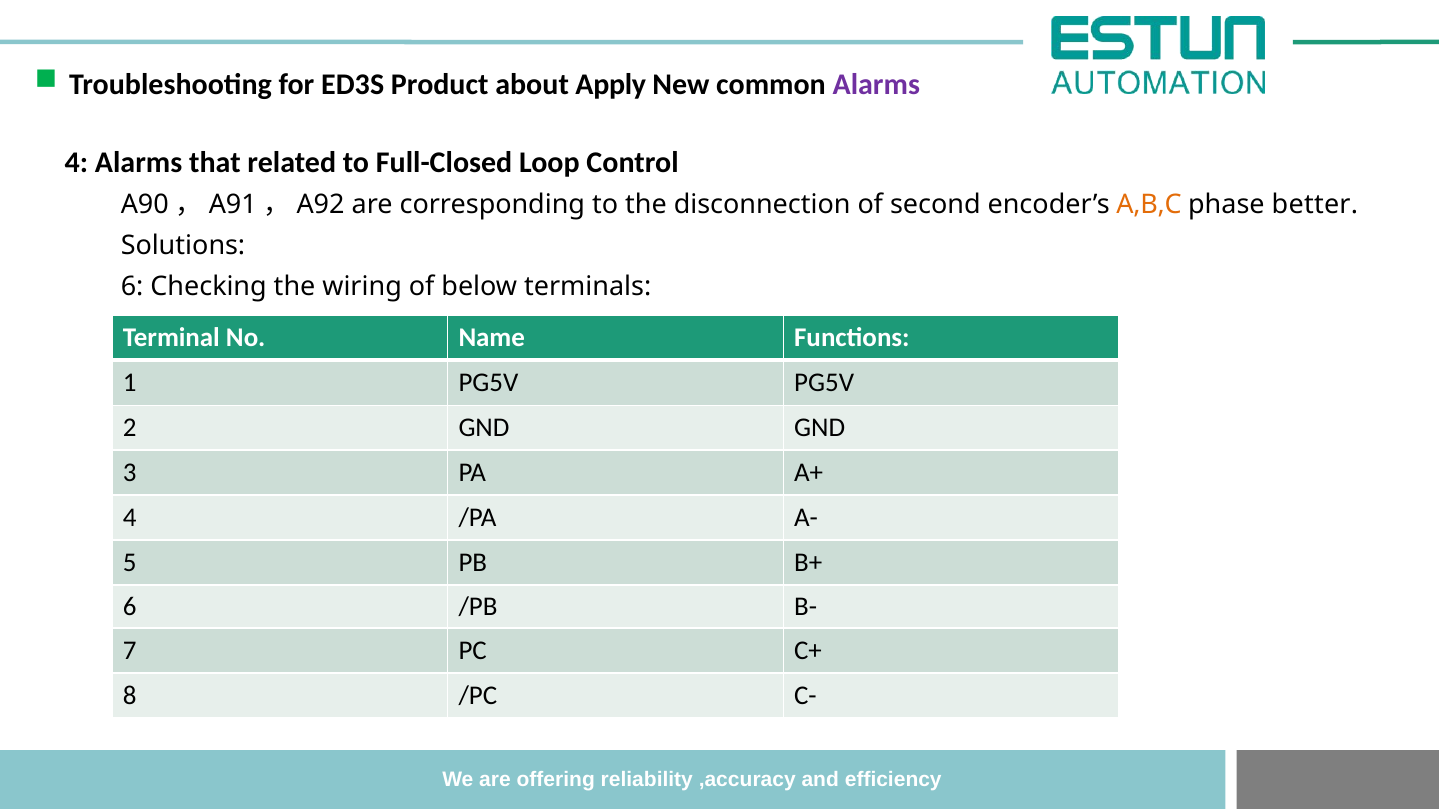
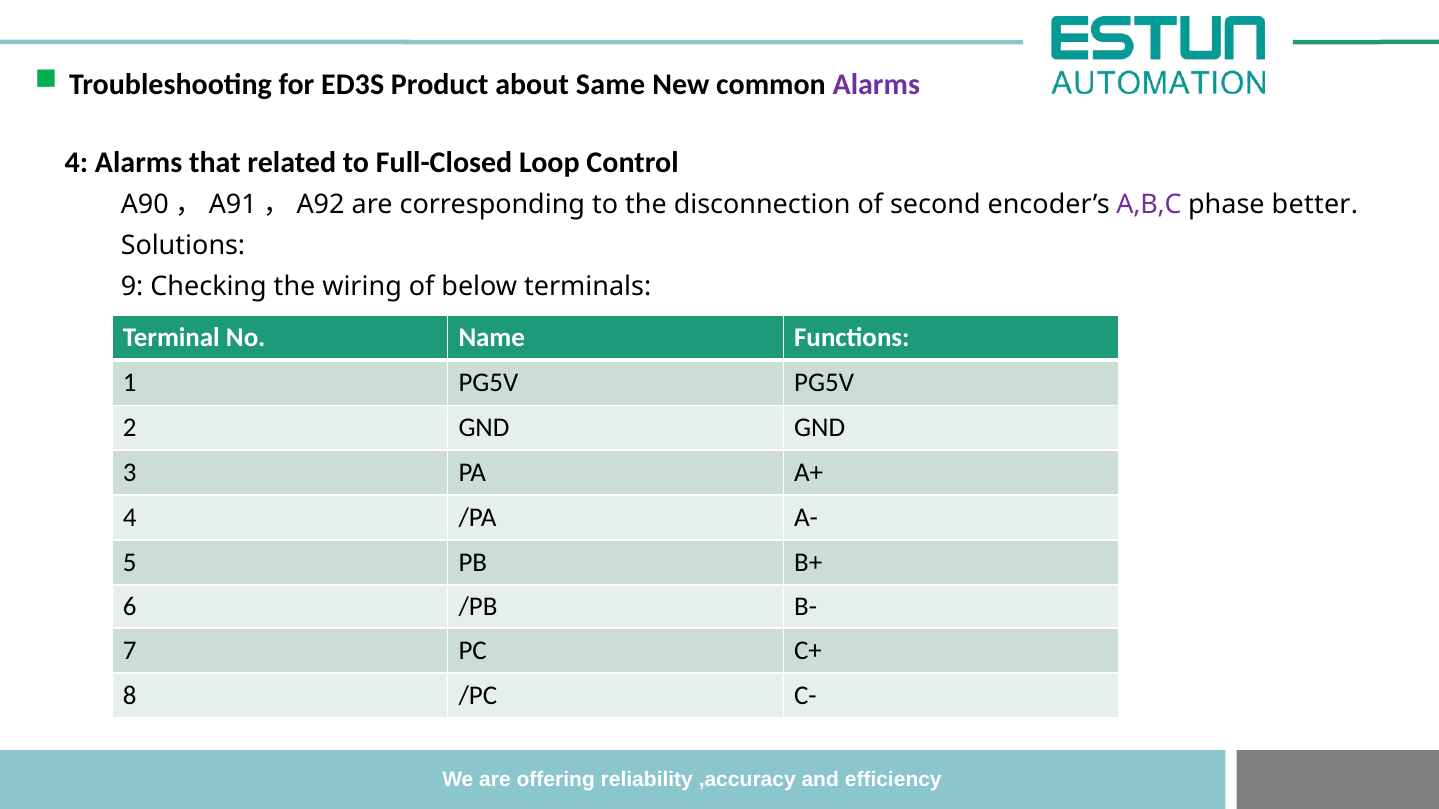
Apply: Apply -> Same (610, 84)
A,B,C colour: orange -> purple (1149, 205)
6: 6 -> 9 (132, 287)
